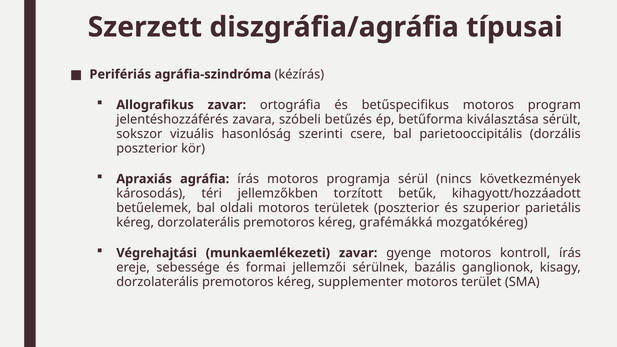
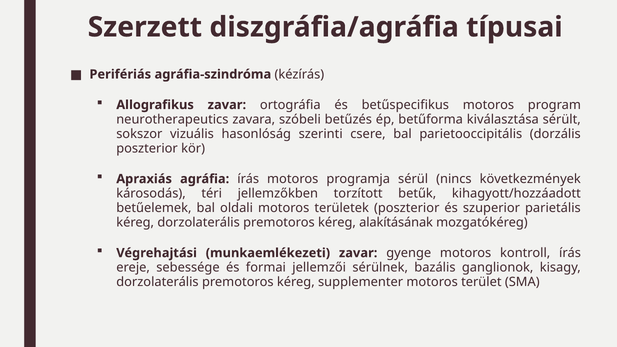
jelentéshozzáférés: jelentéshozzáférés -> neurotherapeutics (172, 119)
grafémákká: grafémákká -> alakításának (396, 222)
